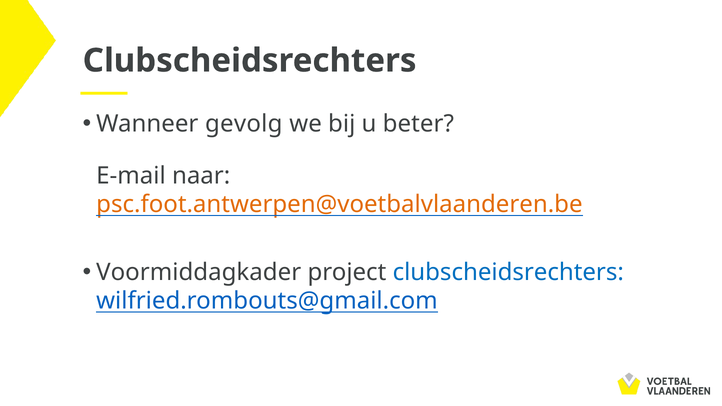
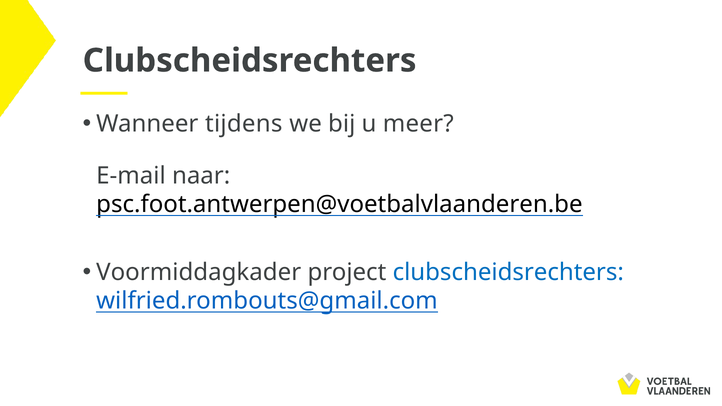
gevolg: gevolg -> tijdens (244, 124)
beter: beter -> meer (418, 124)
psc.foot.antwerpen@voetbalvlaanderen.be colour: orange -> black (339, 204)
